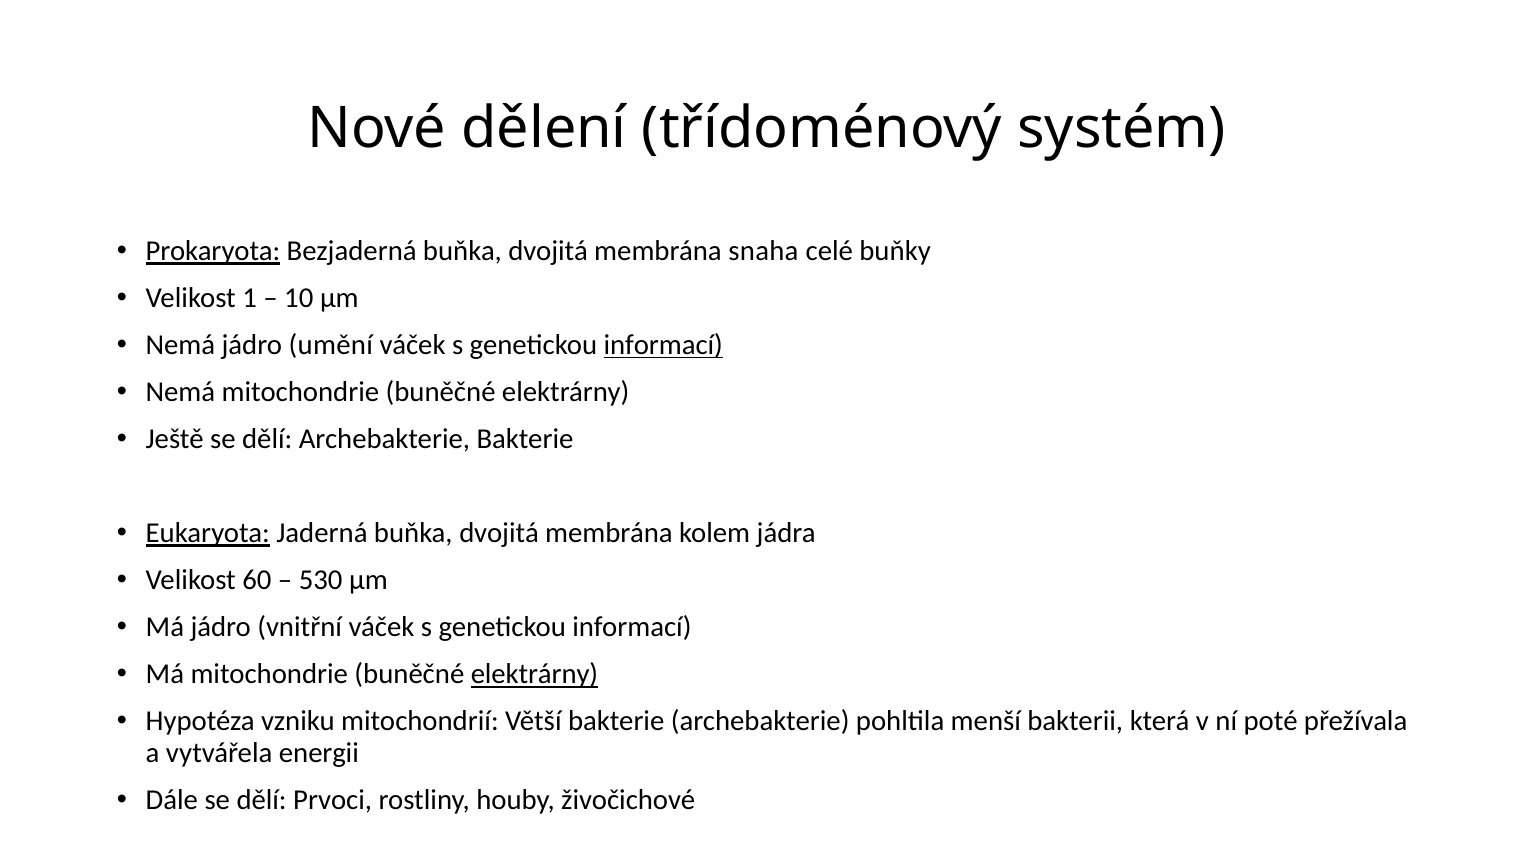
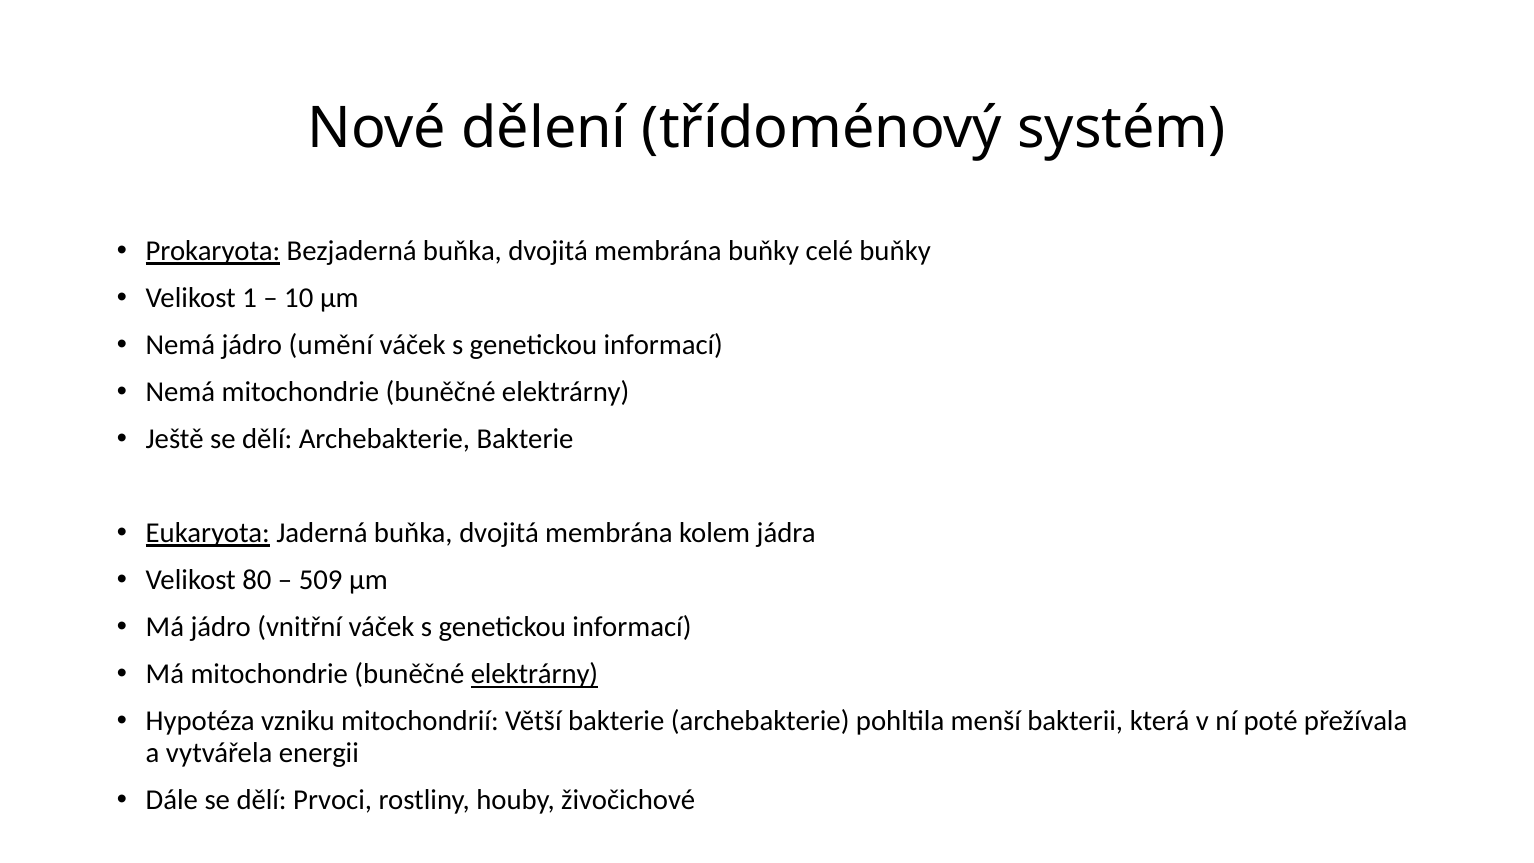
membrána snaha: snaha -> buňky (764, 251)
informací underline: present -> none (663, 345)
60: 60 -> 80 (257, 580)
530: 530 -> 509 (321, 580)
